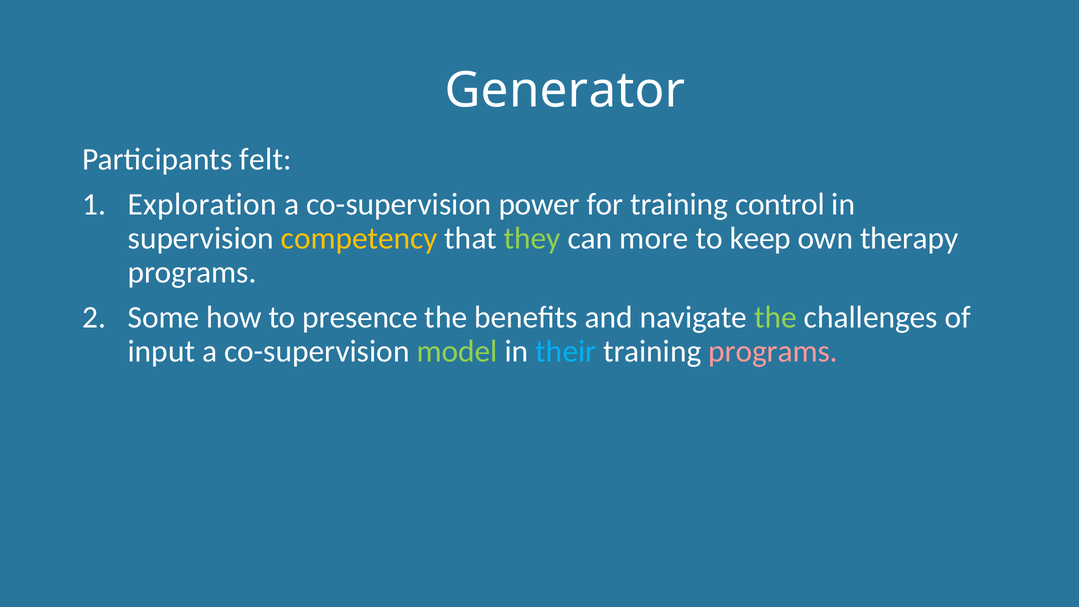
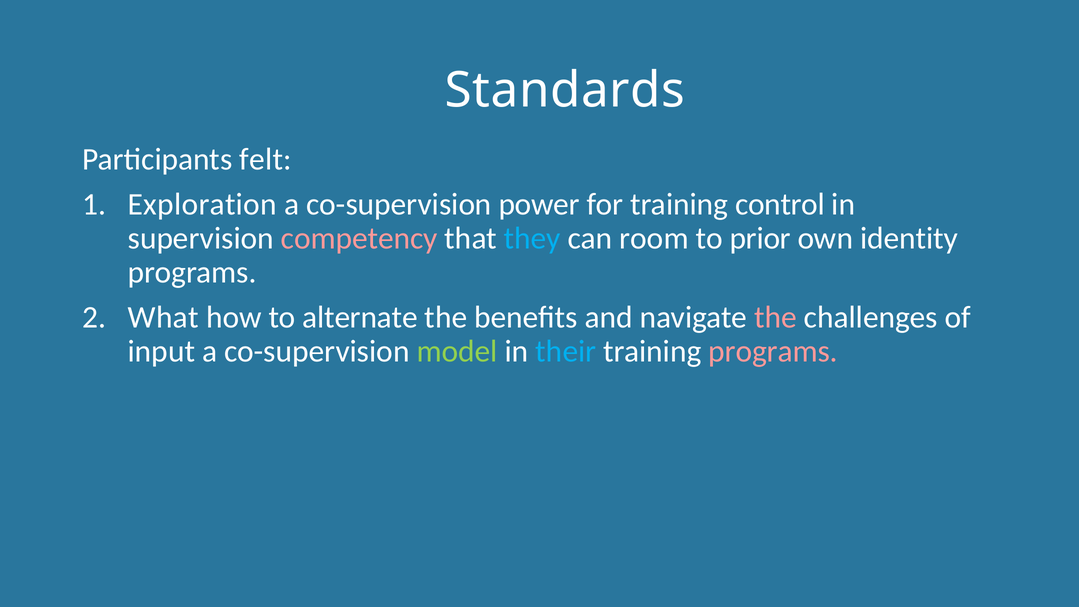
Generator: Generator -> Standards (565, 91)
competency colour: yellow -> pink (359, 238)
they colour: light green -> light blue (532, 238)
more: more -> room (654, 238)
keep: keep -> prior (760, 238)
therapy: therapy -> identity (909, 238)
Some: Some -> What (163, 317)
presence: presence -> alternate (360, 317)
the colour: light green -> pink (775, 317)
